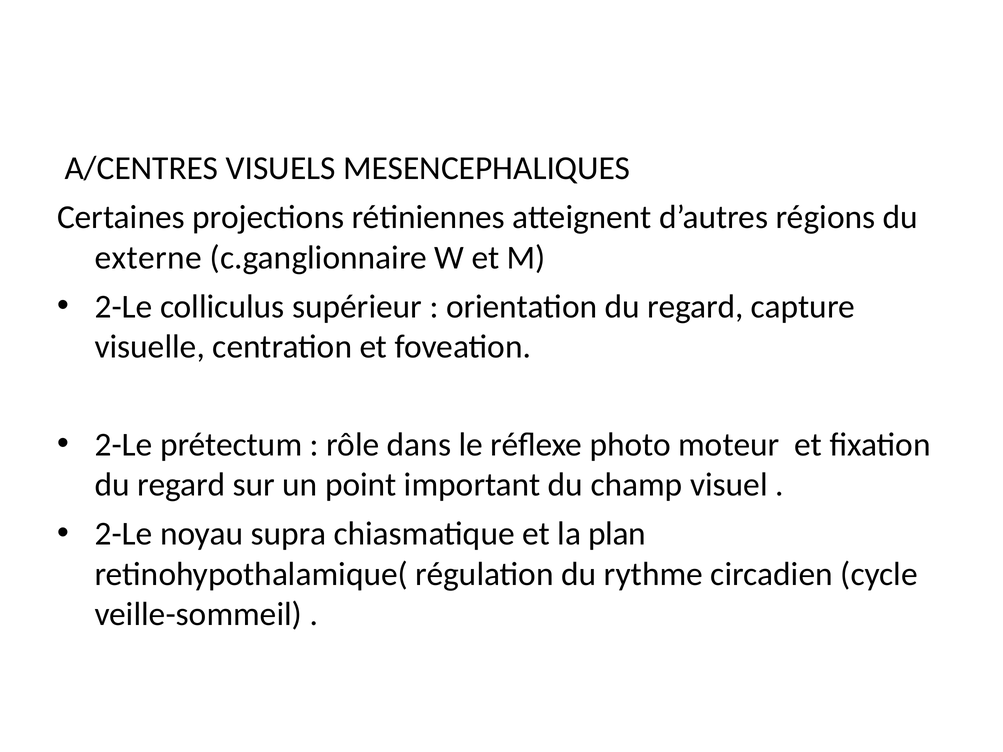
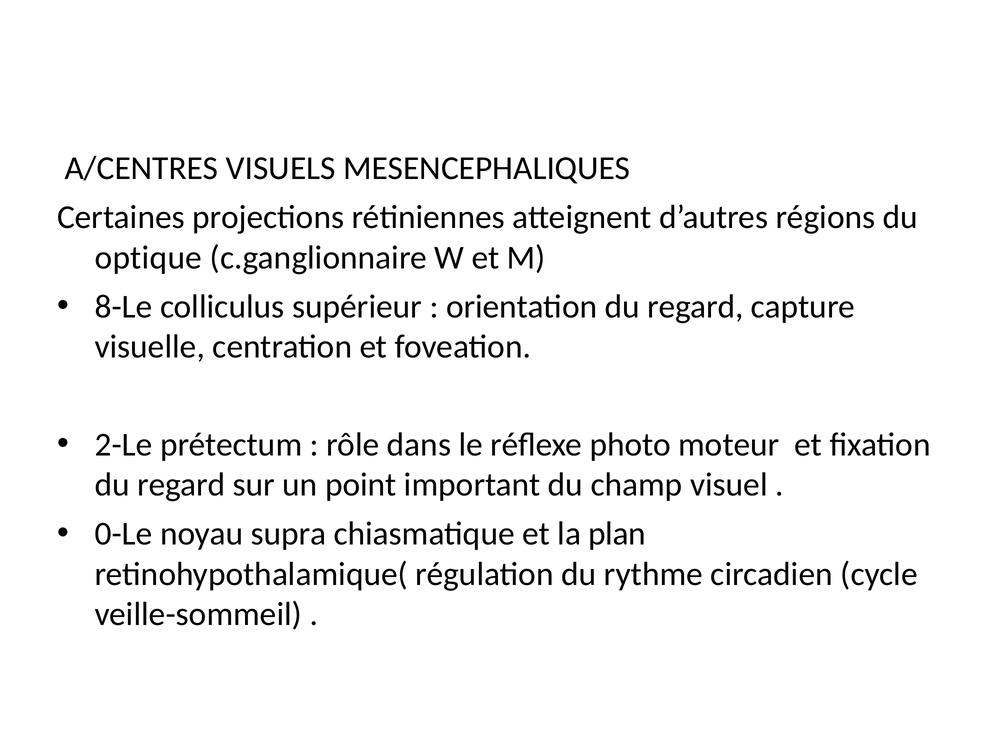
externe: externe -> optique (148, 258)
2-Le: 2-Le -> 8-Le (124, 307)
2-Le: 2-Le -> 0-Le (124, 534)
